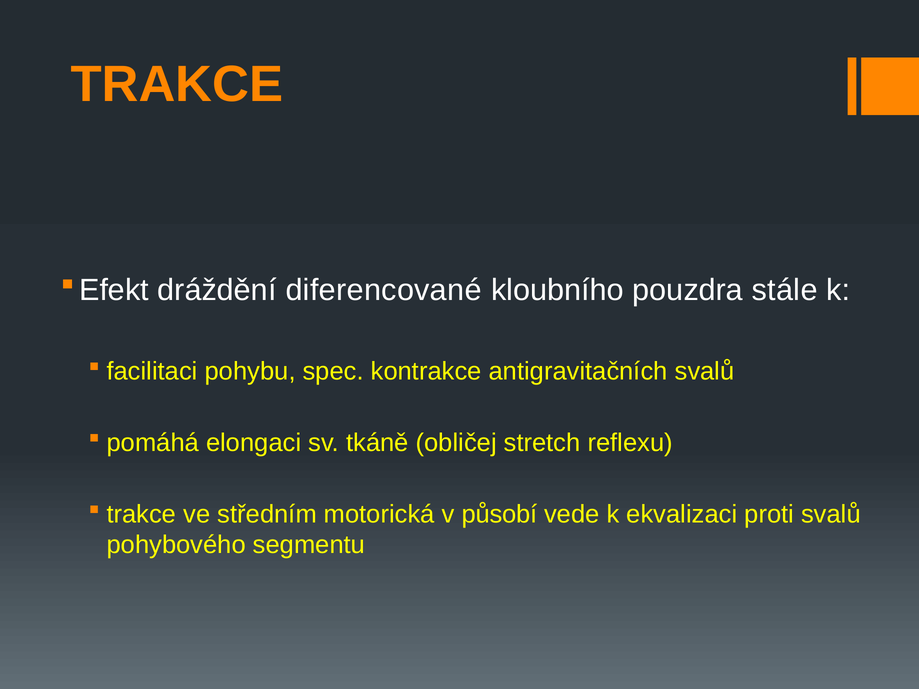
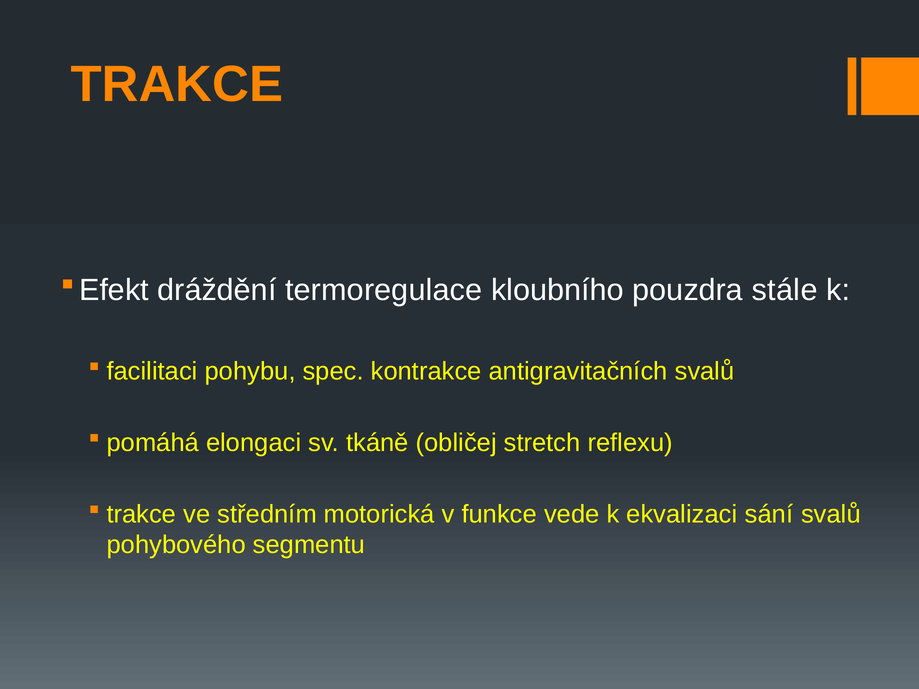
diferencované: diferencované -> termoregulace (384, 290)
působí: působí -> funkce (499, 514)
proti: proti -> sání (769, 514)
